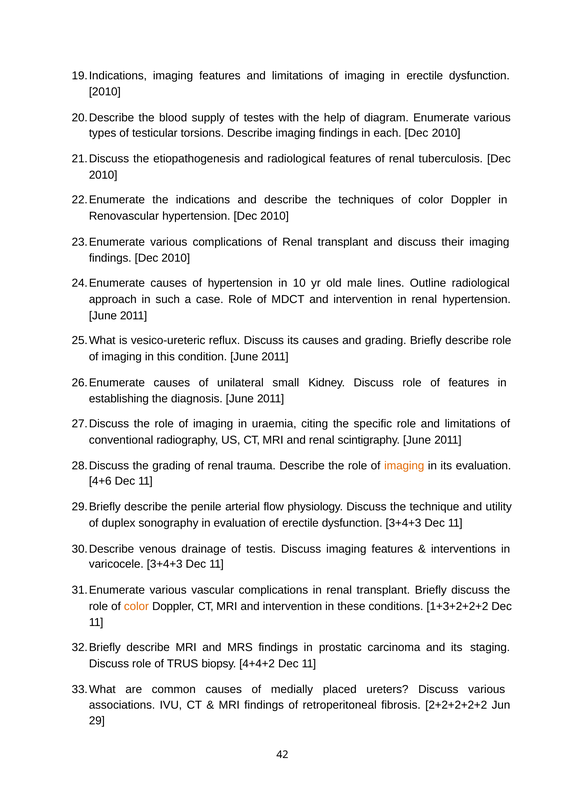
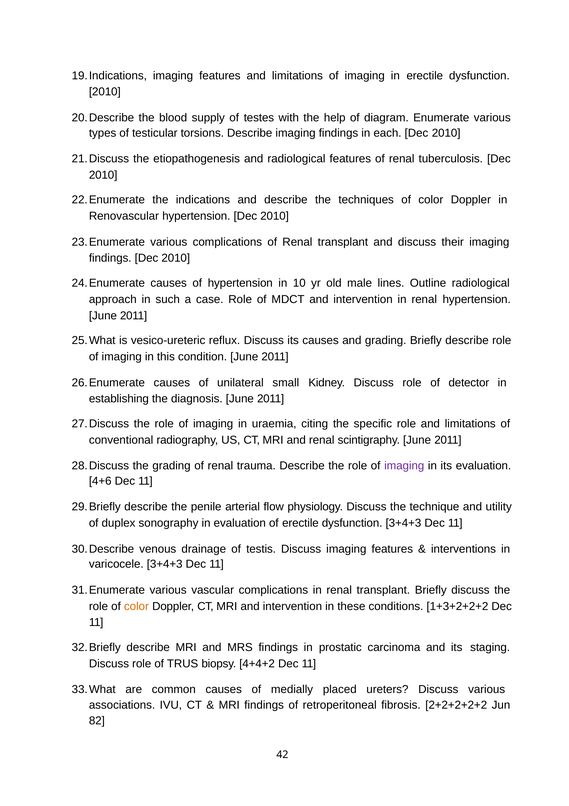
of features: features -> detector (469, 382)
imaging colour: orange -> purple (404, 465)
29: 29 -> 82 (97, 720)
